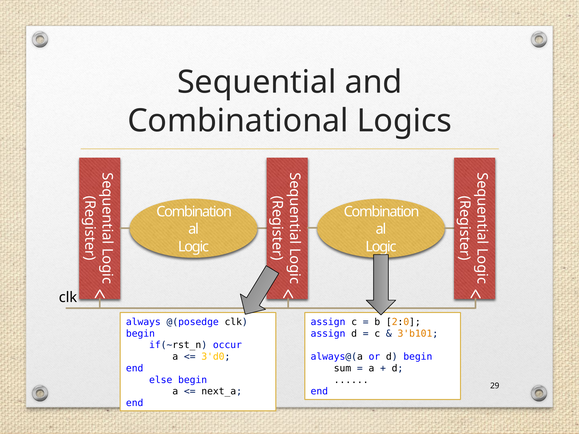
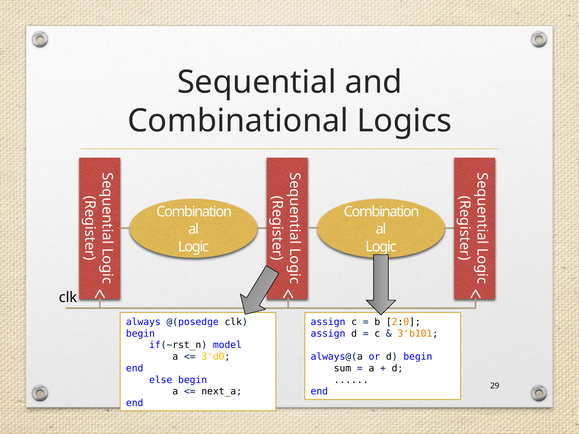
occur: occur -> model (227, 345)
